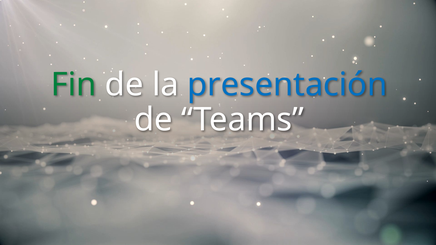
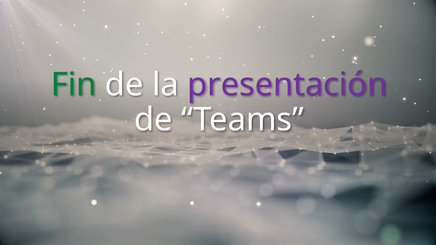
presentación colour: blue -> purple (287, 85)
